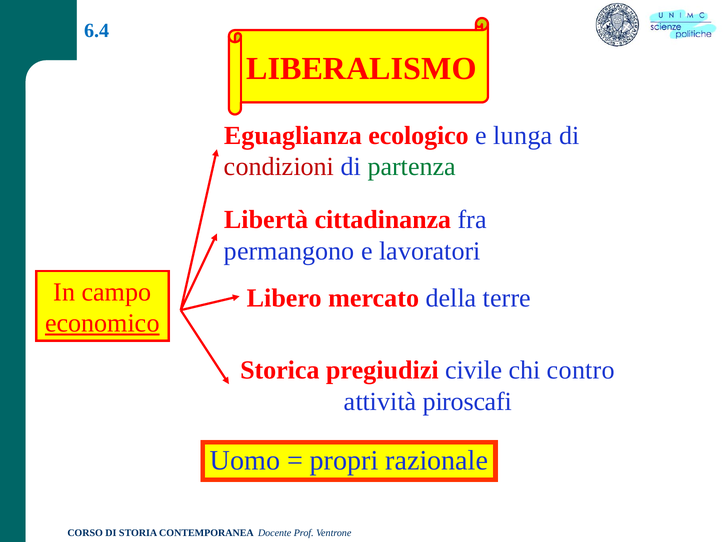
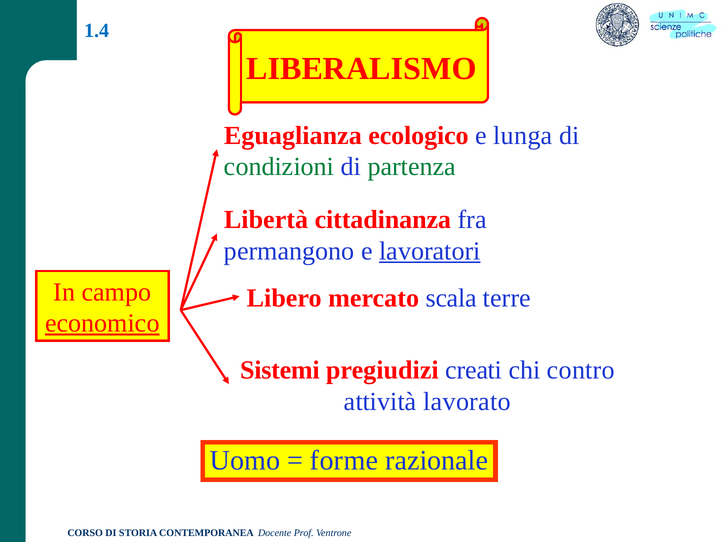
6.4: 6.4 -> 1.4 (97, 30)
condizioni colour: red -> green (279, 167)
lavoratori underline: none -> present (430, 251)
della: della -> scala (451, 298)
Storica: Storica -> Sistemi (280, 370)
civile: civile -> creati (474, 370)
piroscafi: piroscafi -> lavorato (467, 402)
propri: propri -> forme (344, 461)
